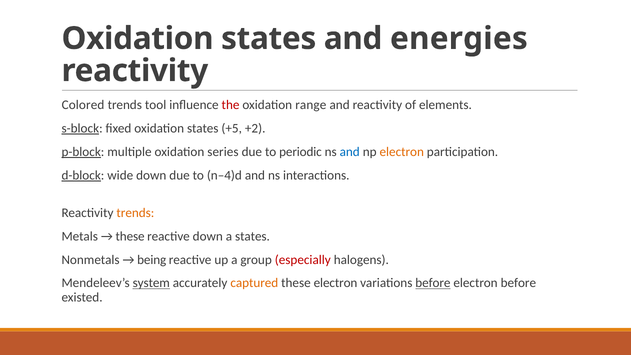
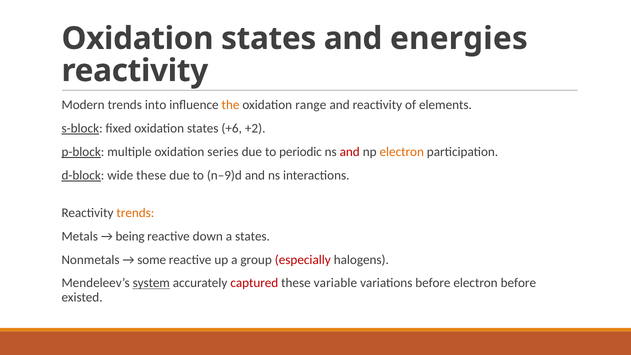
Colored: Colored -> Modern (83, 105)
tool: tool -> into (156, 105)
the colour: red -> orange (231, 105)
+5: +5 -> +6 (232, 128)
and colour: blue -> red (350, 152)
wide down: down -> these (151, 175)
n–4)d: n–4)d -> n–9)d (224, 175)
these: these -> being (130, 236)
being: being -> some (152, 260)
captured colour: orange -> red (254, 283)
these electron: electron -> variable (335, 283)
before underline: present -> none (433, 283)
